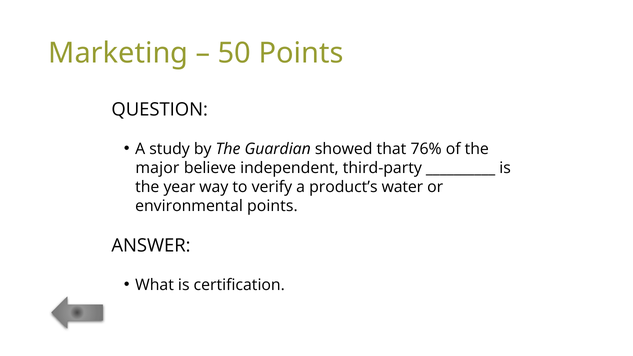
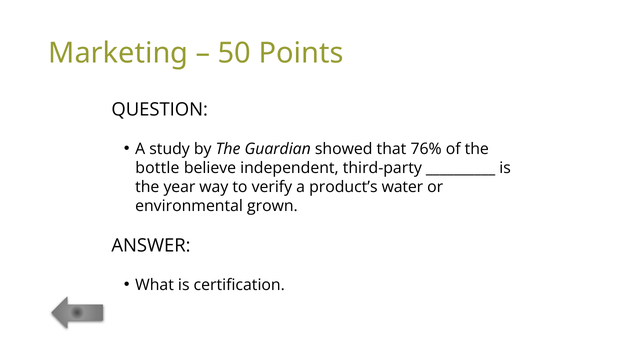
major: major -> bottle (157, 168)
environmental points: points -> grown (272, 206)
